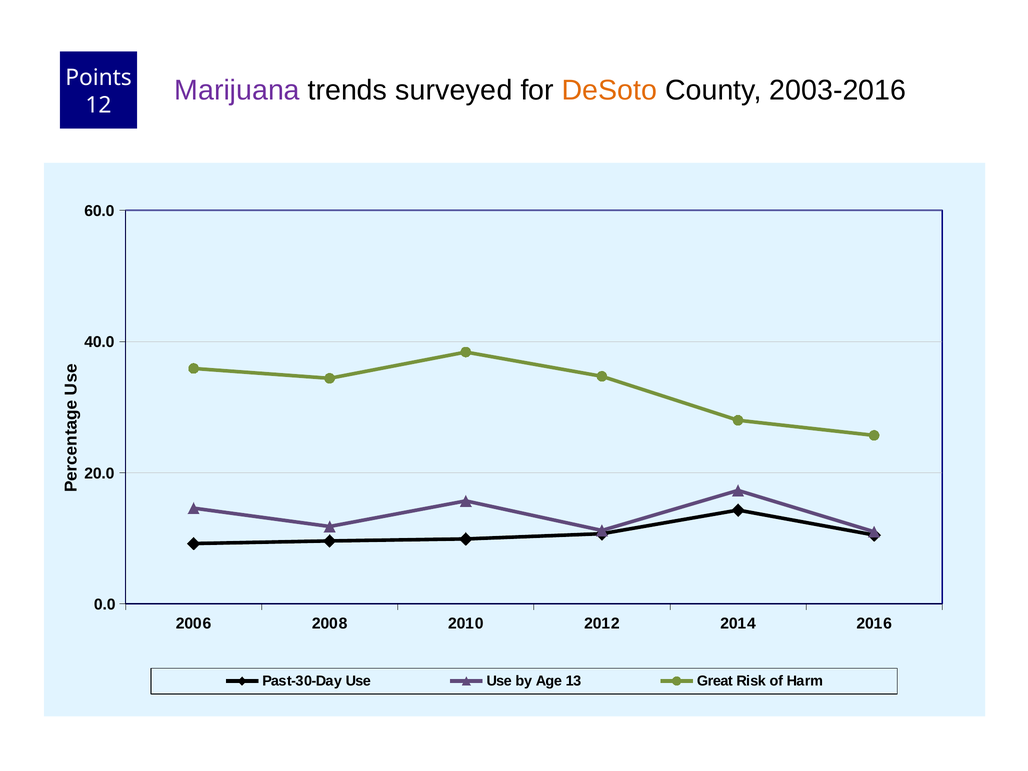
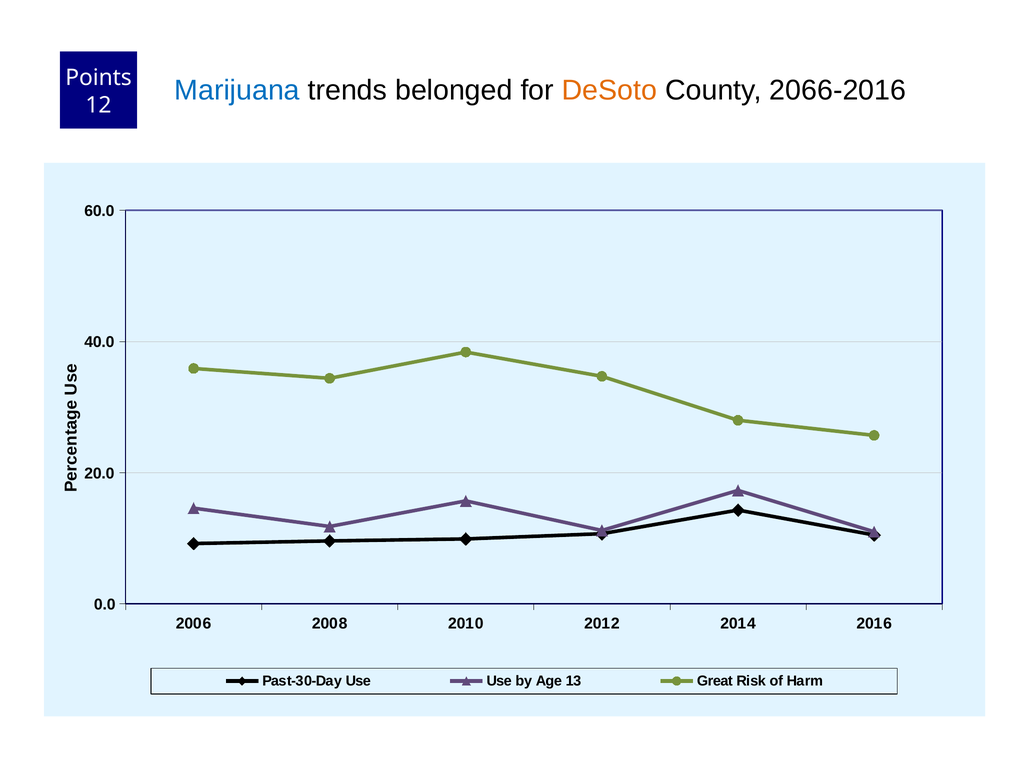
Marijuana colour: purple -> blue (237, 90)
surveyed: surveyed -> belonged (454, 90)
2003-2016: 2003-2016 -> 2066-2016 (838, 90)
